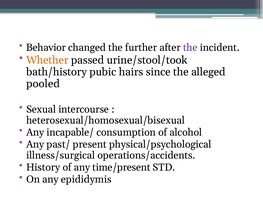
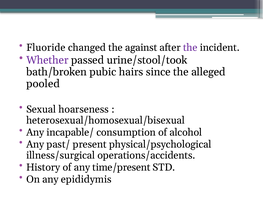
Behavior: Behavior -> Fluoride (46, 48)
further: further -> against (141, 48)
Whether colour: orange -> purple (47, 60)
bath/history: bath/history -> bath/broken (57, 72)
intercourse: intercourse -> hoarseness (84, 109)
